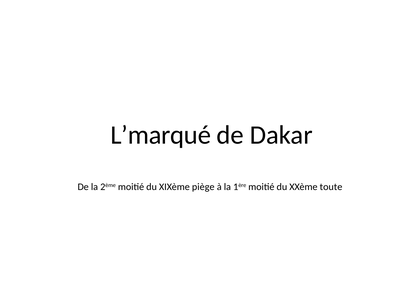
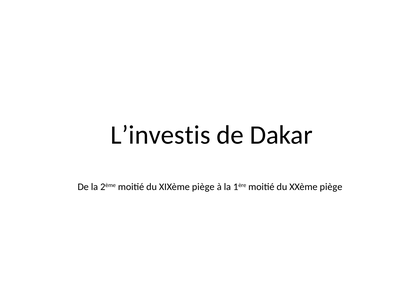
L’marqué: L’marqué -> L’investis (160, 135)
XXème toute: toute -> piège (331, 187)
